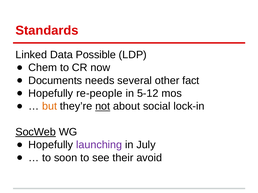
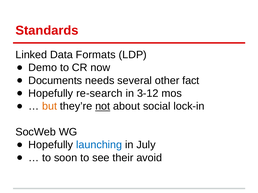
Possible: Possible -> Formats (96, 55)
Chem: Chem -> Demo (43, 68)
re-people: re-people -> re-search (99, 94)
5-12: 5-12 -> 3-12 (148, 94)
SocWeb underline: present -> none (36, 132)
launching colour: purple -> blue (99, 145)
